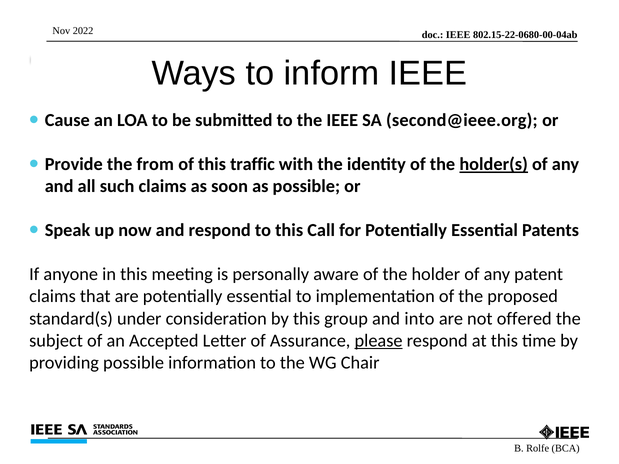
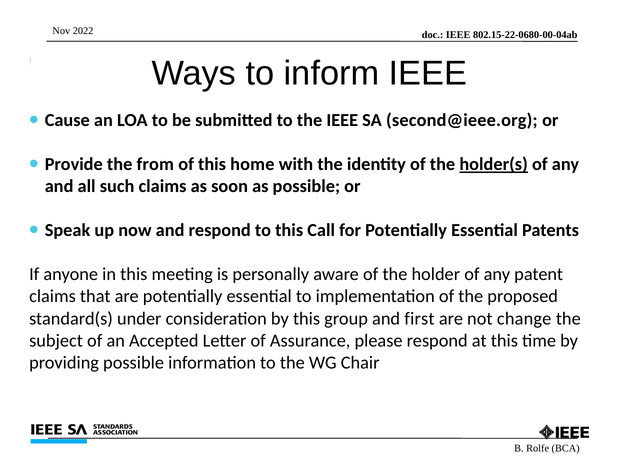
traffic: traffic -> home (252, 164)
into: into -> first (419, 319)
offered: offered -> change (524, 319)
please underline: present -> none (379, 341)
